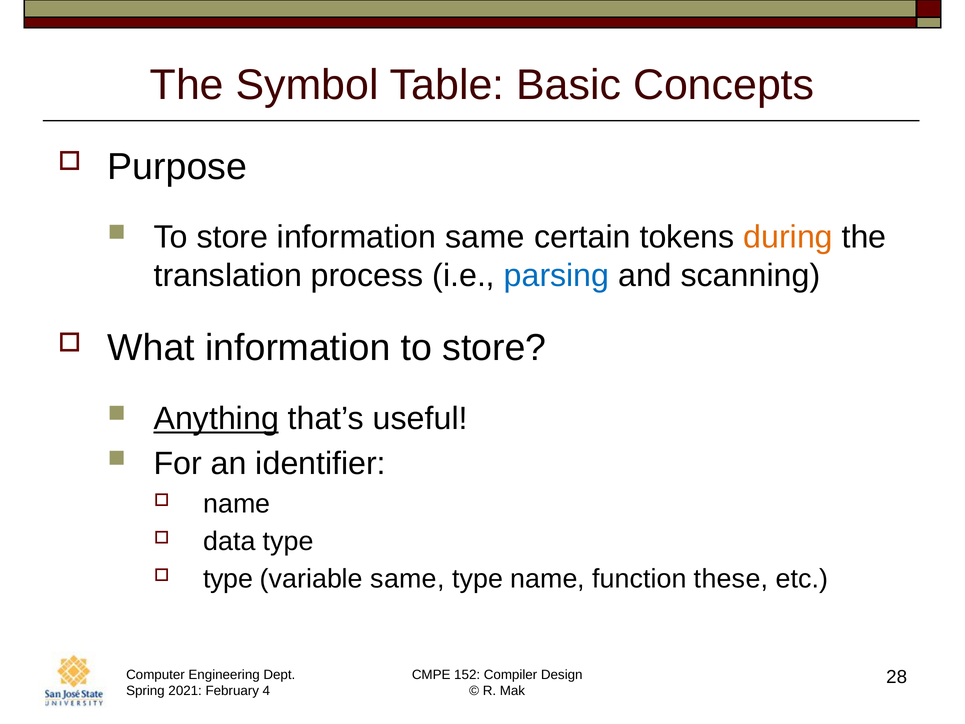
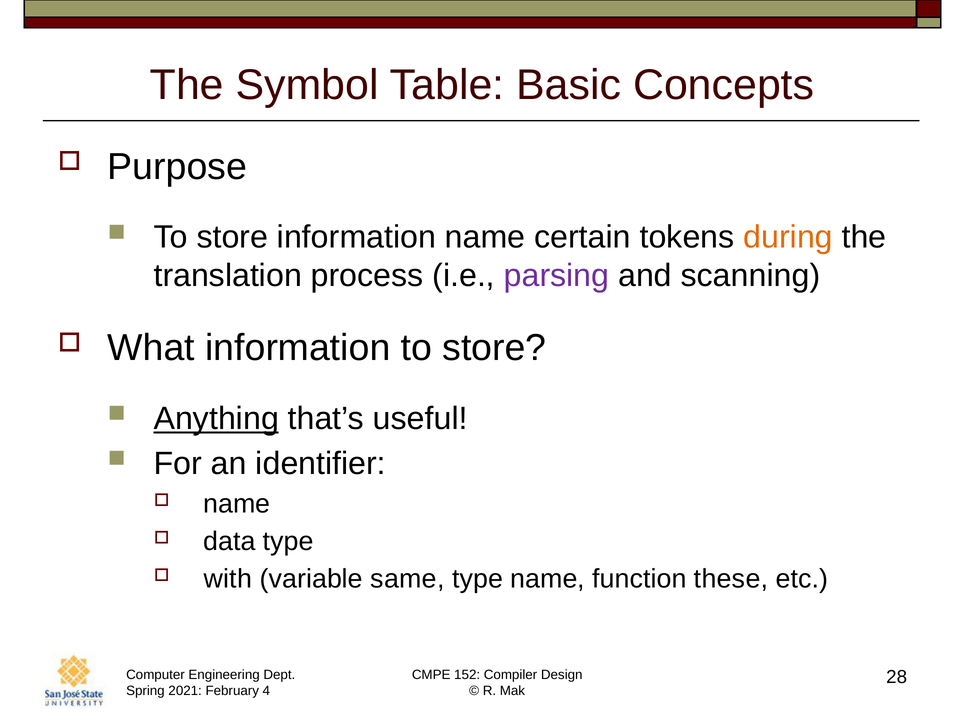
information same: same -> name (485, 237)
parsing colour: blue -> purple (557, 276)
type: type -> with (228, 579)
